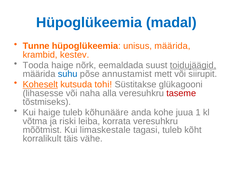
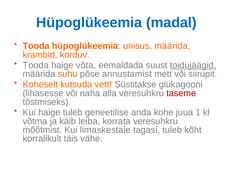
Tunne: Tunne -> Tooda (36, 46)
kestev: kestev -> korduv (75, 55)
nõrk: nõrk -> võta (86, 65)
suhu colour: blue -> orange (68, 74)
Koheselt underline: present -> none (40, 84)
tohi: tohi -> vett (103, 84)
kõhunääre: kõhunääre -> geneetilise (107, 112)
riski: riski -> käib (68, 121)
